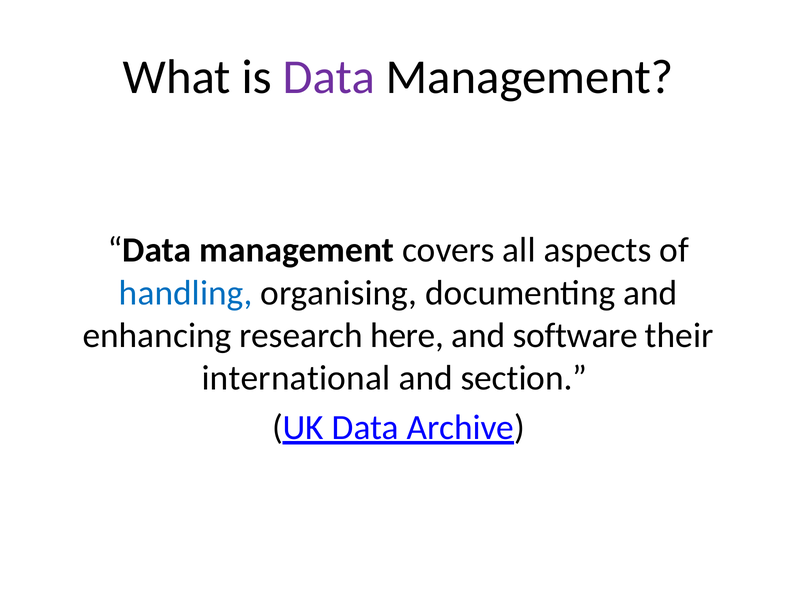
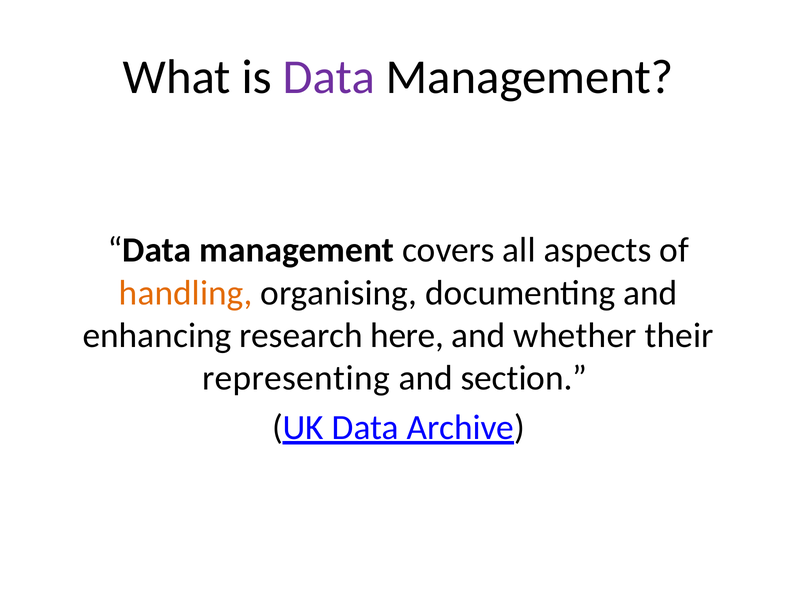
handling colour: blue -> orange (186, 293)
software: software -> whether (575, 335)
international: international -> representing (296, 378)
